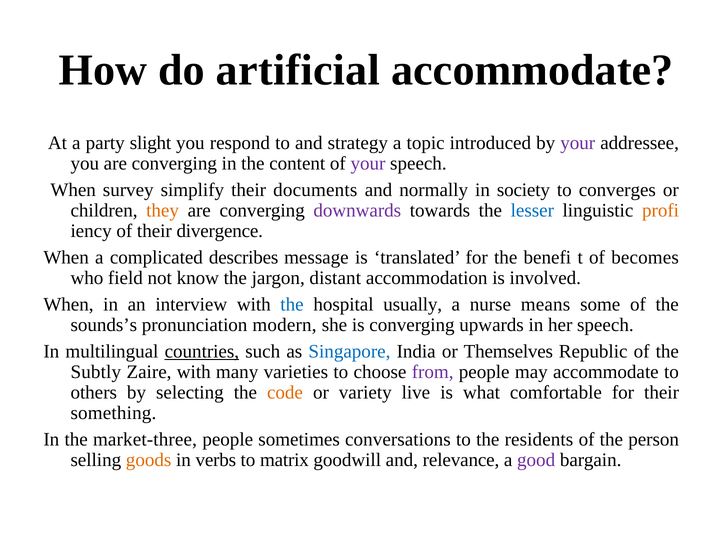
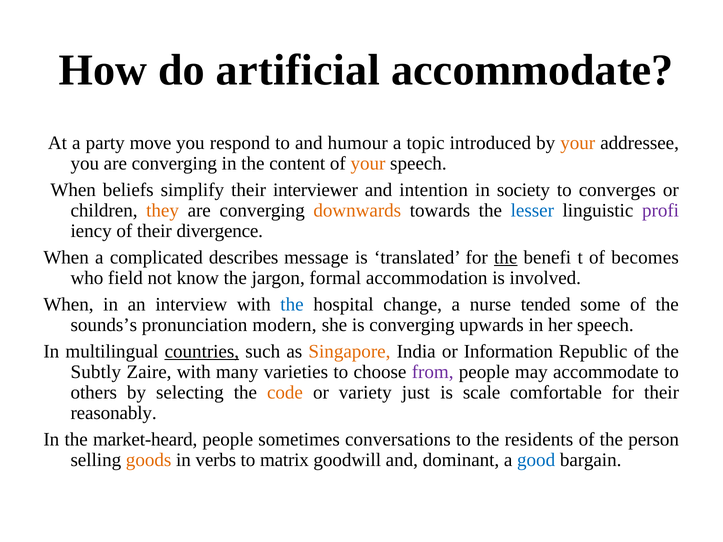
slight: slight -> move (151, 143)
strategy: strategy -> humour (358, 143)
your colour: purple -> orange (578, 143)
your colour: purple -> orange (368, 164)
survey: survey -> beliefs (128, 190)
documents: documents -> interviewer (315, 190)
normally: normally -> intention (434, 190)
downwards colour: purple -> orange (357, 211)
profi colour: orange -> purple (661, 211)
the underline: none -> present (506, 258)
distant: distant -> formal (335, 278)
usually: usually -> change (413, 305)
means: means -> tended (546, 305)
Singapore colour: blue -> orange (349, 352)
Themselves: Themselves -> Information (508, 352)
live: live -> just (416, 393)
what: what -> scale (482, 393)
something: something -> reasonably (114, 413)
market-three: market-three -> market-heard (145, 440)
relevance: relevance -> dominant (461, 460)
good colour: purple -> blue (536, 460)
